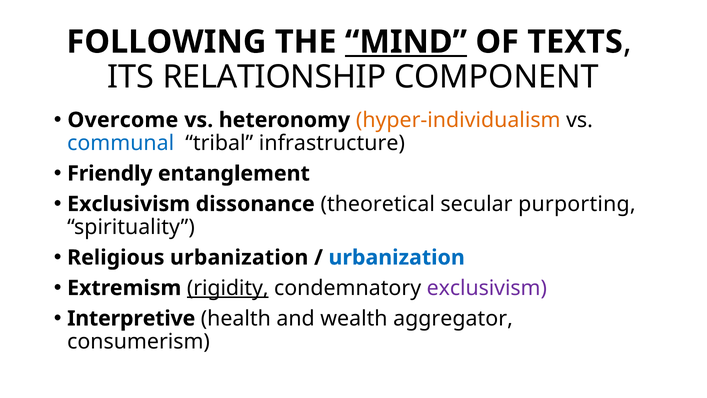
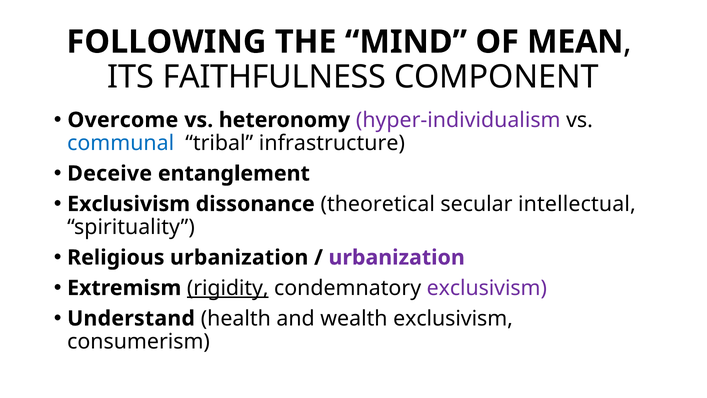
MIND underline: present -> none (406, 42)
TEXTS: TEXTS -> MEAN (575, 42)
RELATIONSHIP: RELATIONSHIP -> FAITHFULNESS (274, 77)
hyper-individualism colour: orange -> purple (458, 120)
Friendly: Friendly -> Deceive (110, 173)
purporting: purporting -> intellectual (577, 204)
urbanization colour: blue -> purple (397, 257)
Interpretive: Interpretive -> Understand (131, 318)
wealth aggregator: aggregator -> exclusivism (453, 318)
